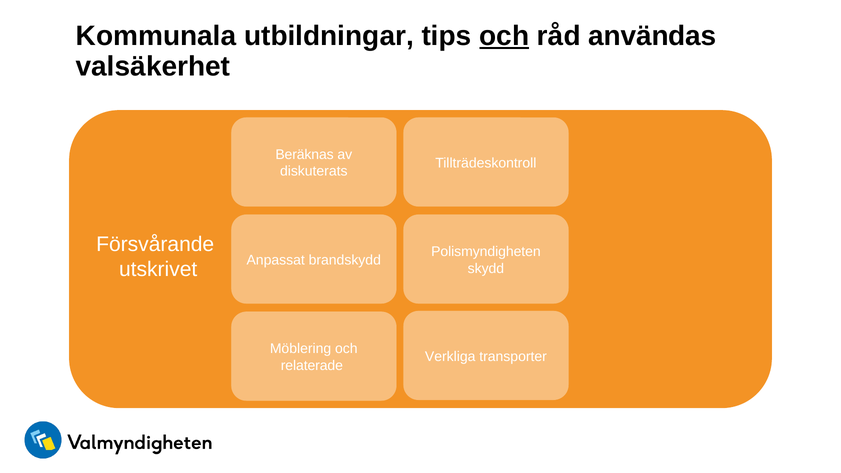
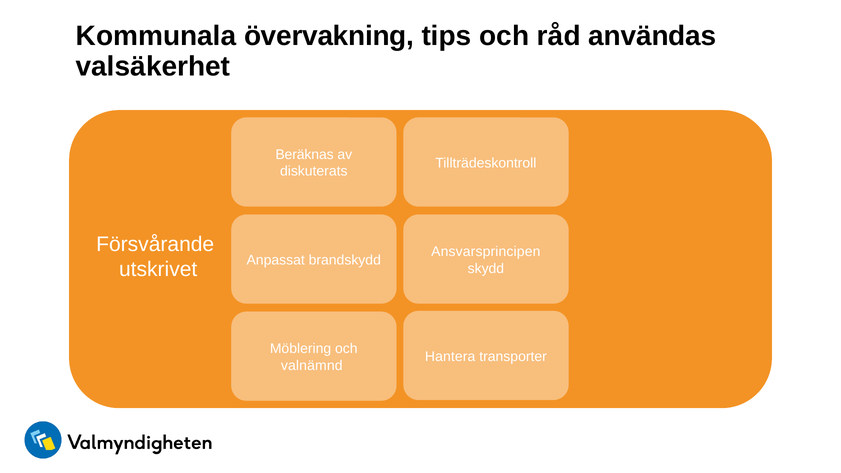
utbildningar: utbildningar -> övervakning (329, 36)
och underline: present -> none (504, 36)
Polismyndigheten: Polismyndigheten -> Ansvarsprincipen (486, 252)
Verkliga: Verkliga -> Hantera (450, 356)
relaterade: relaterade -> valnämnd (312, 366)
